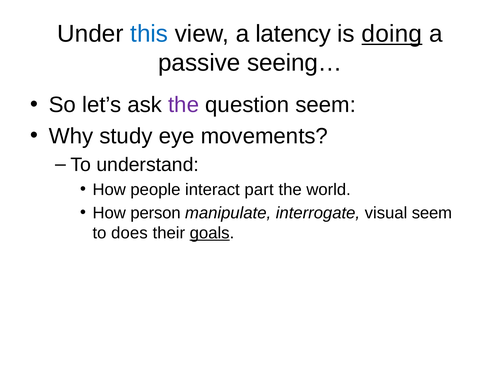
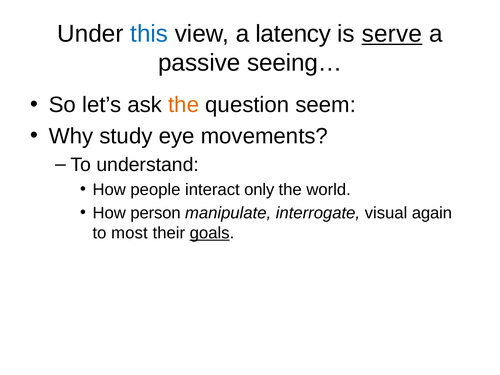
doing: doing -> serve (392, 34)
the colour: purple -> orange (184, 105)
part: part -> only (259, 190)
visual seem: seem -> again (432, 213)
does: does -> most (129, 233)
